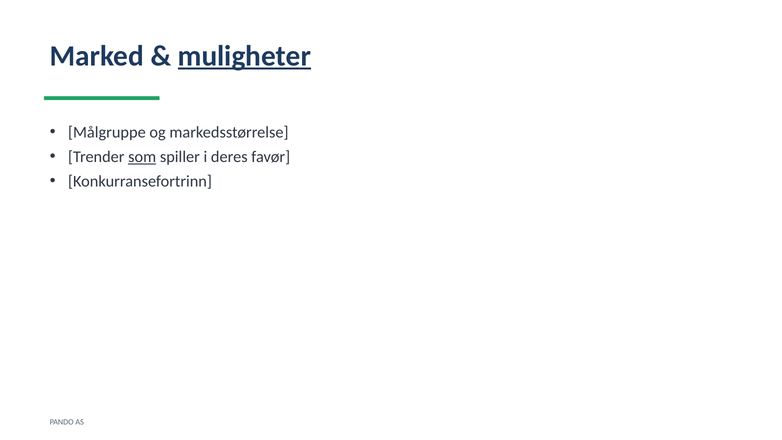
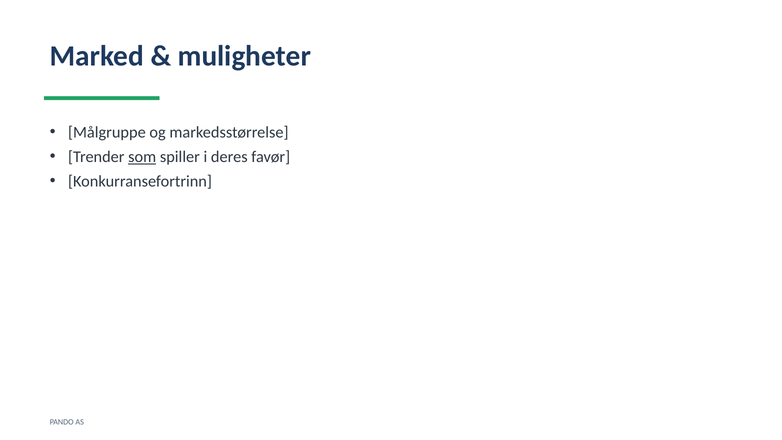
muligheter underline: present -> none (244, 56)
